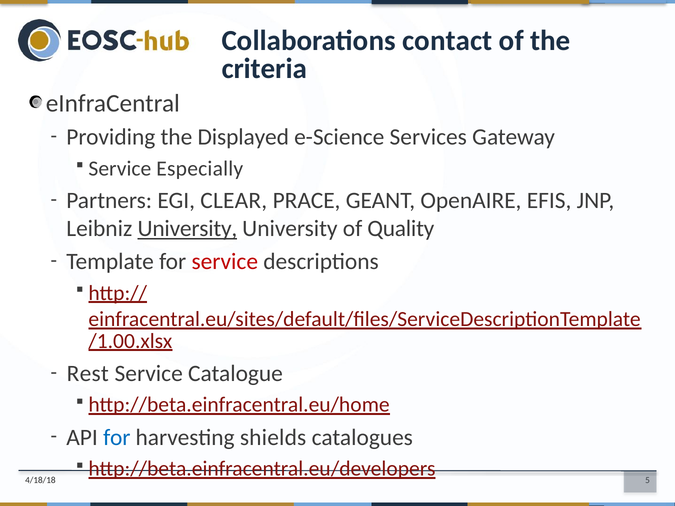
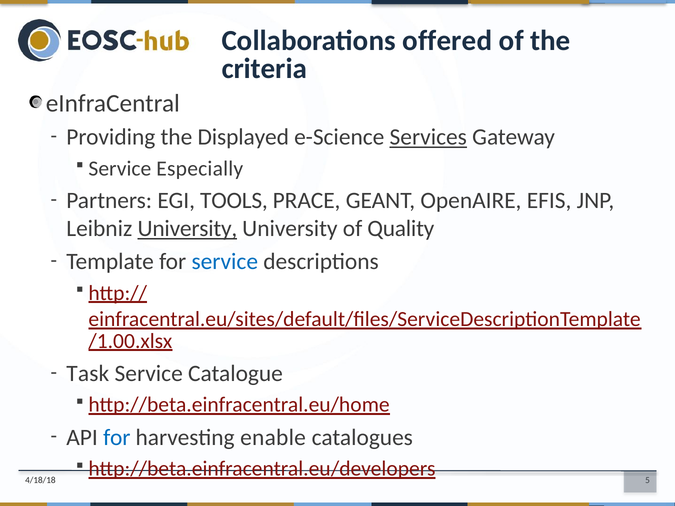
contact: contact -> offered (447, 41)
Services underline: none -> present (428, 137)
CLEAR: CLEAR -> TOOLS (234, 201)
service colour: red -> blue (225, 262)
Rest: Rest -> Task (88, 374)
shields: shields -> enable (273, 438)
